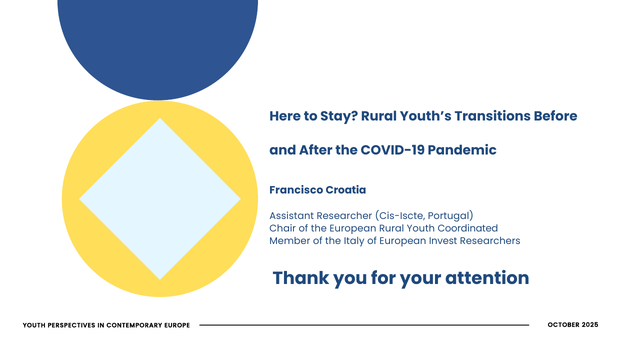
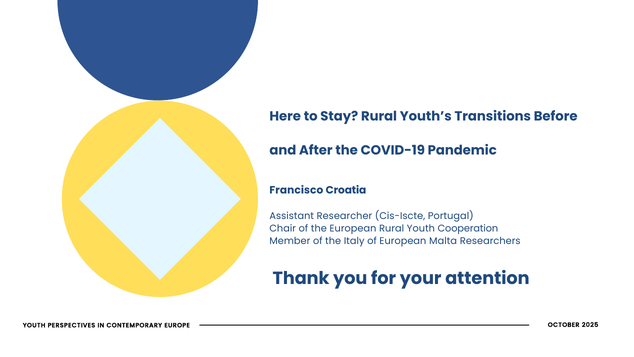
Coordinated: Coordinated -> Cooperation (468, 228)
Invest: Invest -> Malta (443, 241)
